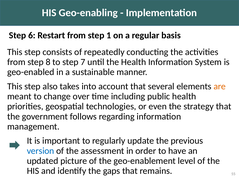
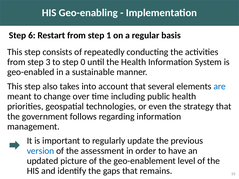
8: 8 -> 3 (48, 62)
7: 7 -> 0 (83, 62)
are colour: orange -> blue (220, 87)
